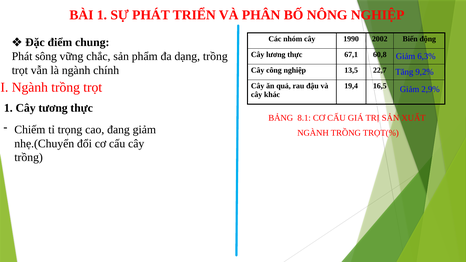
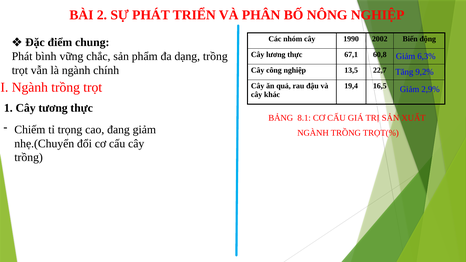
BÀI 1: 1 -> 2 (102, 15)
sông: sông -> bình (46, 56)
